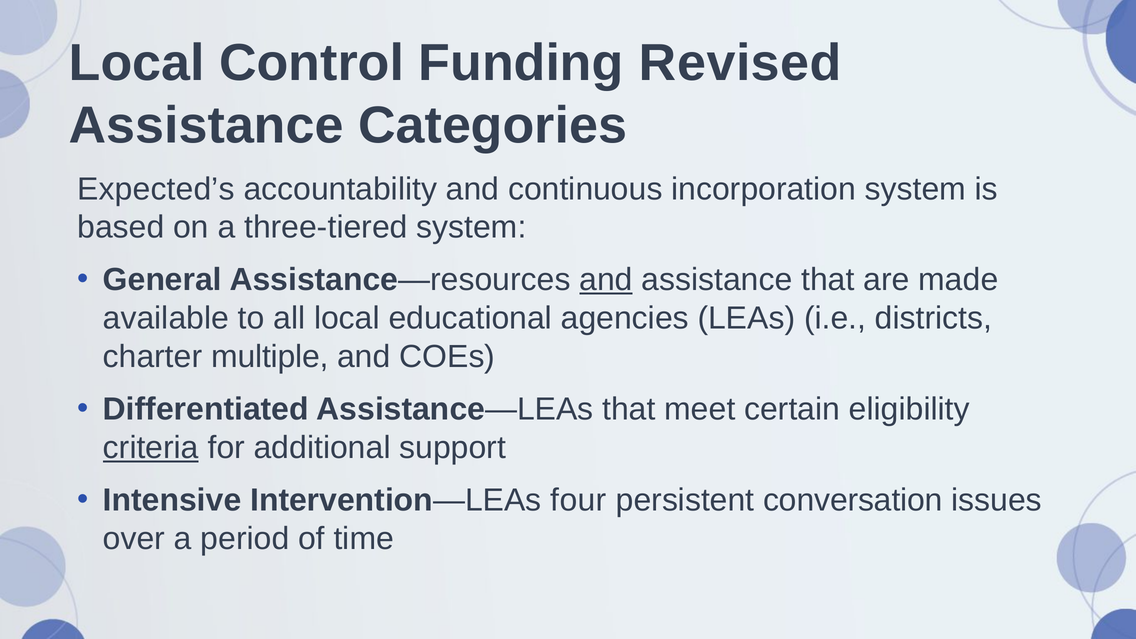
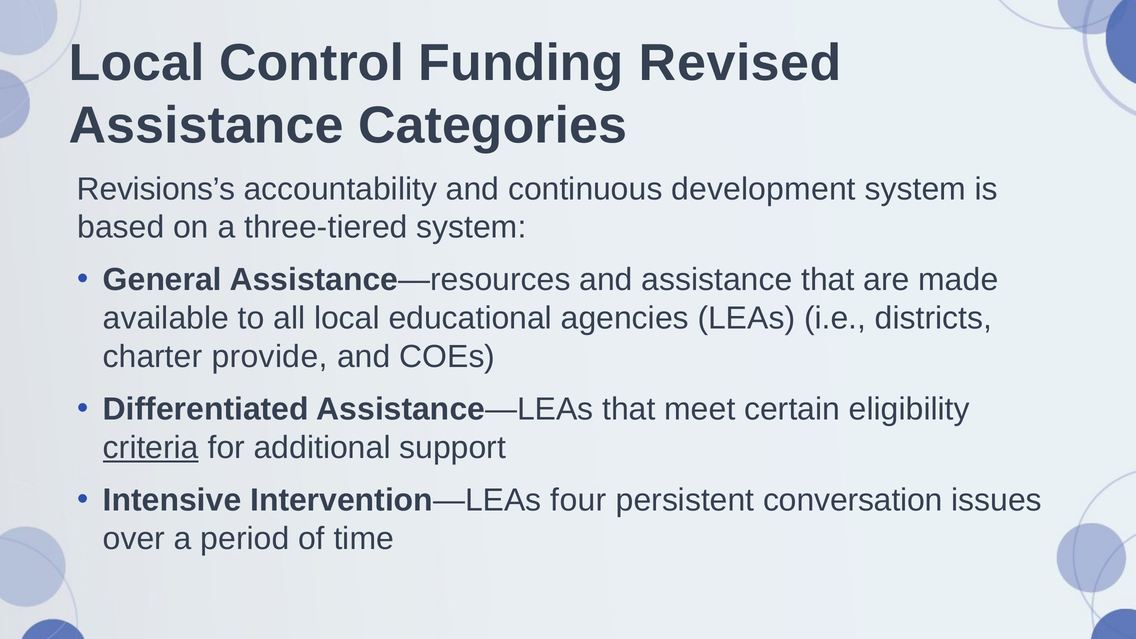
Expected’s: Expected’s -> Revisions’s (156, 189)
incorporation: incorporation -> development (764, 189)
and underline: present -> none (606, 280)
multiple: multiple -> provide (270, 357)
